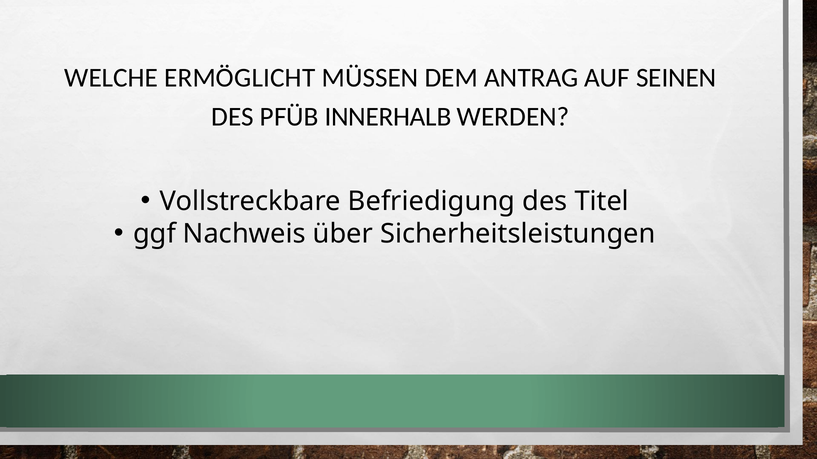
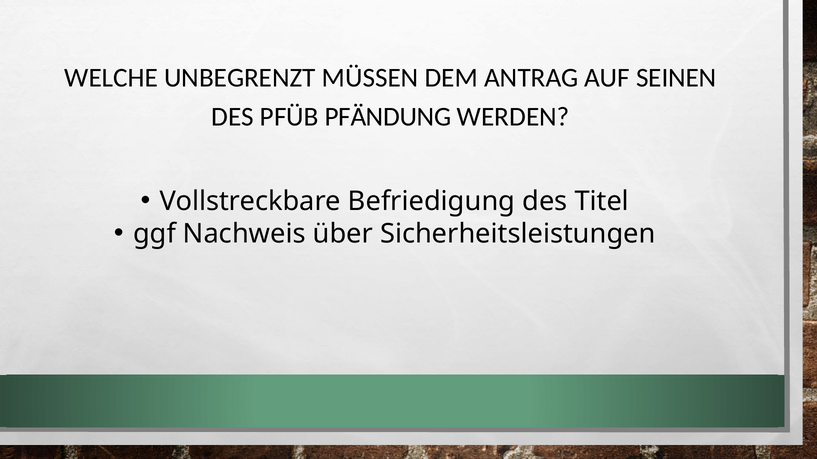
ERMÖGLICHT: ERMÖGLICHT -> UNBEGRENZT (240, 78)
INNERHALB: INNERHALB -> PFÄNDUNG (388, 117)
